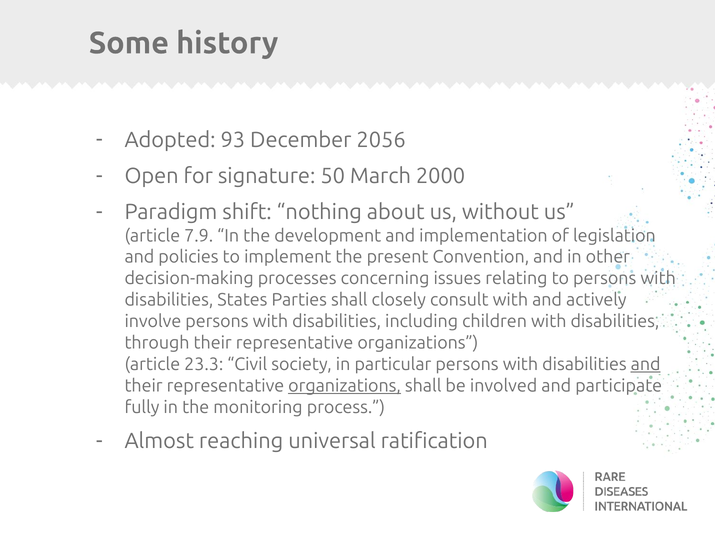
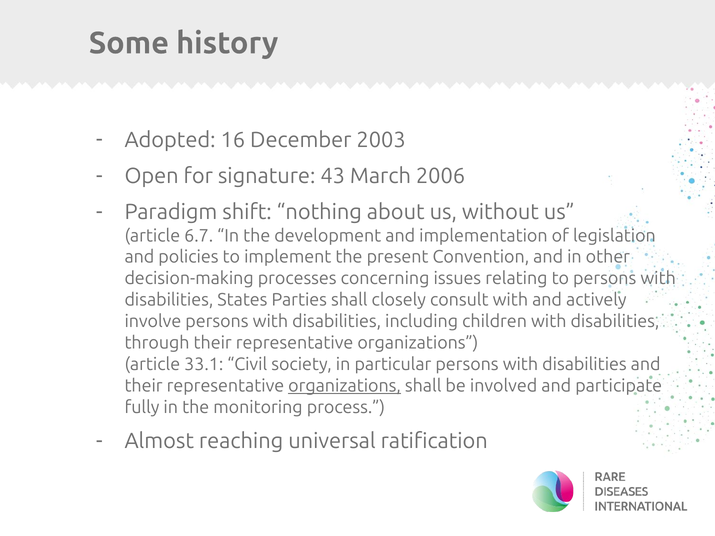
93: 93 -> 16 (233, 140)
2056: 2056 -> 2003 (381, 140)
50: 50 -> 43 (333, 176)
2000: 2000 -> 2006 (441, 176)
7.9: 7.9 -> 6.7 (199, 236)
23.3: 23.3 -> 33.1 (204, 364)
and underline: present -> none (646, 364)
